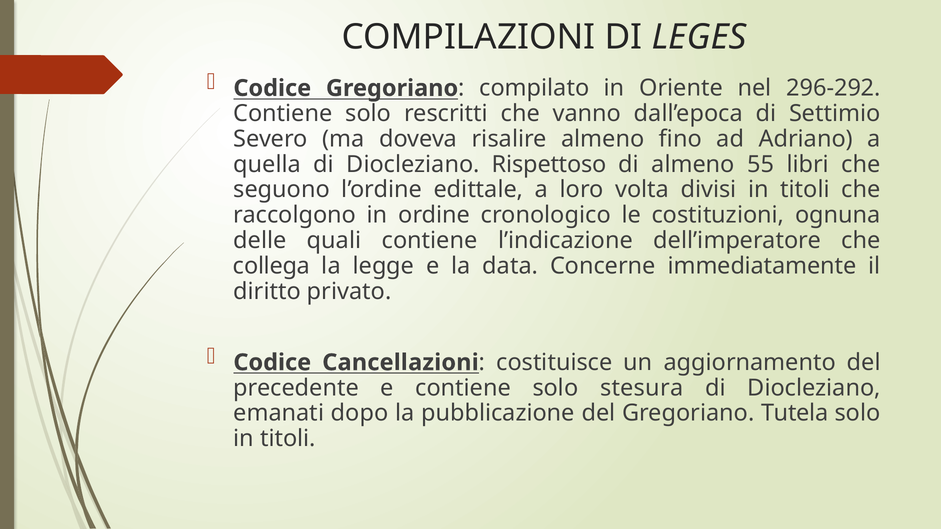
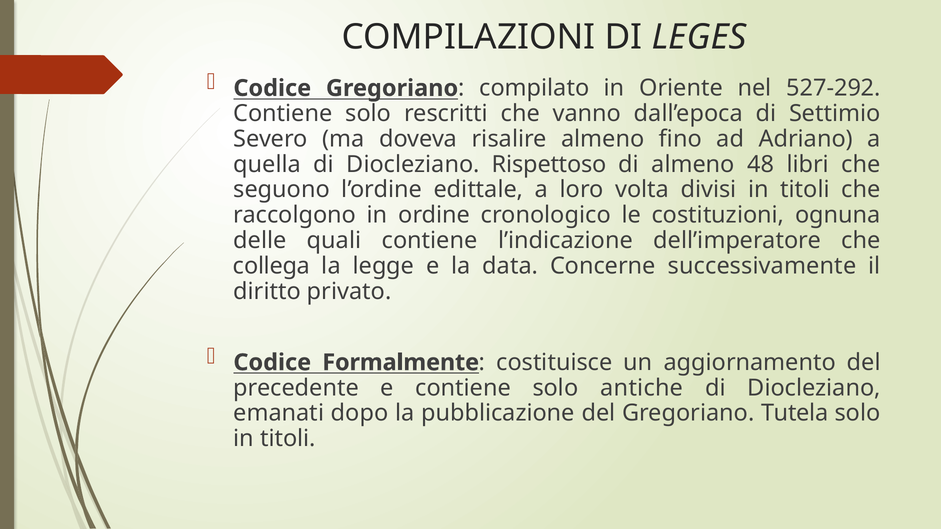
296-292: 296-292 -> 527-292 (833, 88)
55: 55 -> 48 (761, 164)
immediatamente: immediatamente -> successivamente (762, 266)
Cancellazioni: Cancellazioni -> Formalmente (401, 363)
stesura: stesura -> antiche (642, 388)
